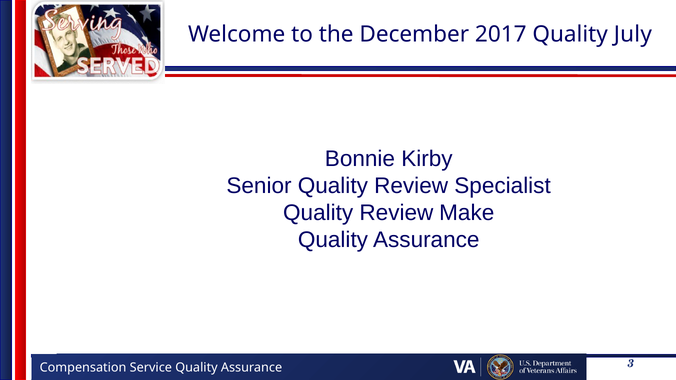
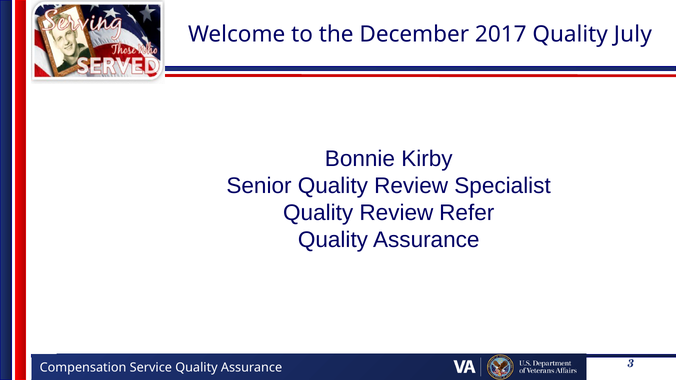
Make: Make -> Refer (467, 213)
